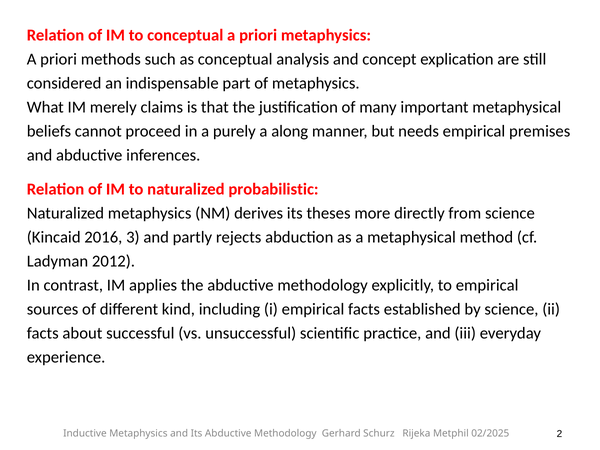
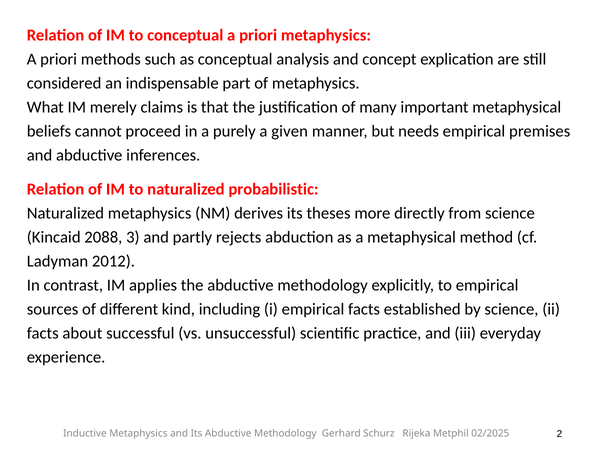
along: along -> given (290, 131)
2016: 2016 -> 2088 (103, 237)
